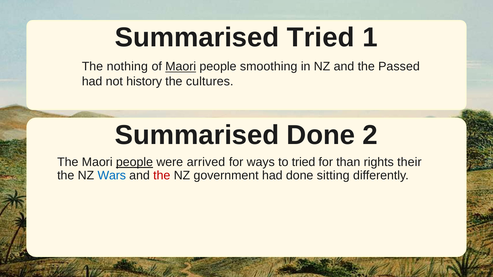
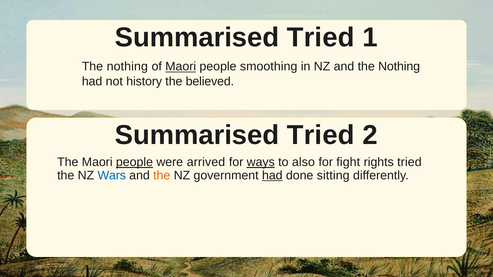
and the Passed: Passed -> Nothing (399, 67)
cultures: cultures -> believed (210, 81)
Done: Done -> Tried (321, 135)
ways underline: none -> present (261, 162)
to tried: tried -> also (303, 162)
than: than -> fight (348, 162)
rights their: their -> tried (409, 162)
the colour: red -> orange (162, 176)
had underline: none -> present (272, 176)
